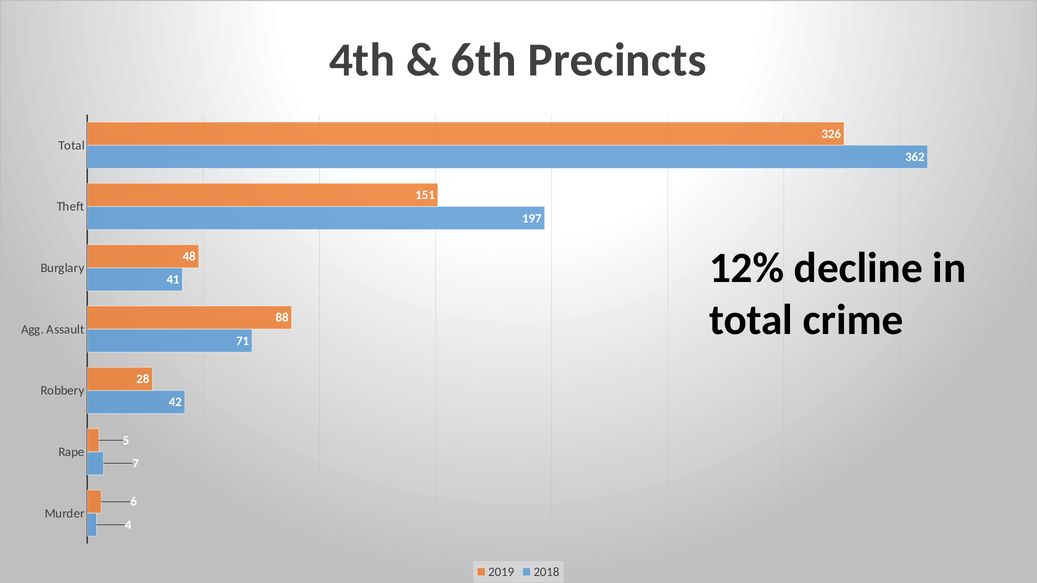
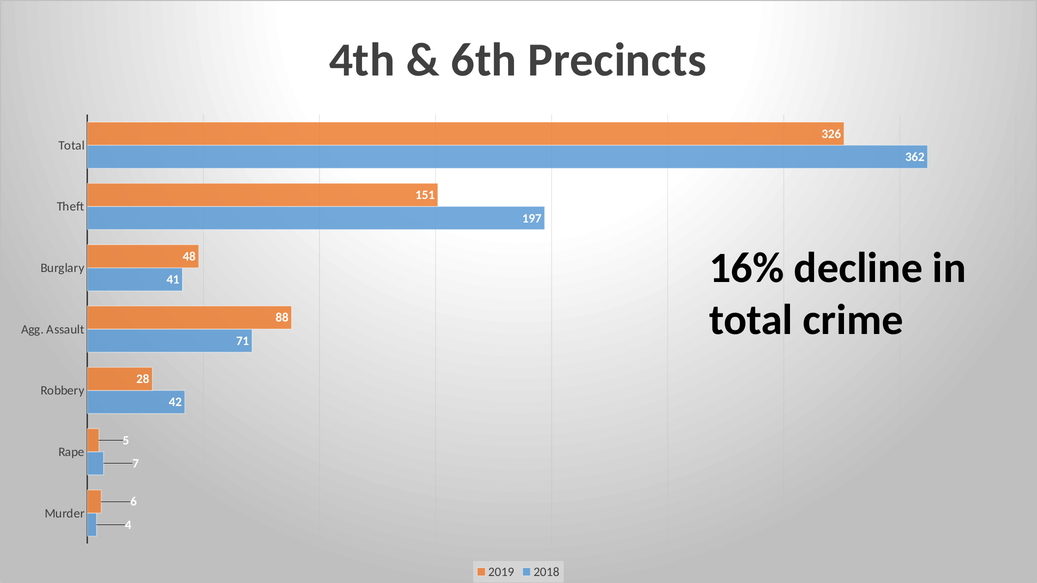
12%: 12% -> 16% (747, 268)
